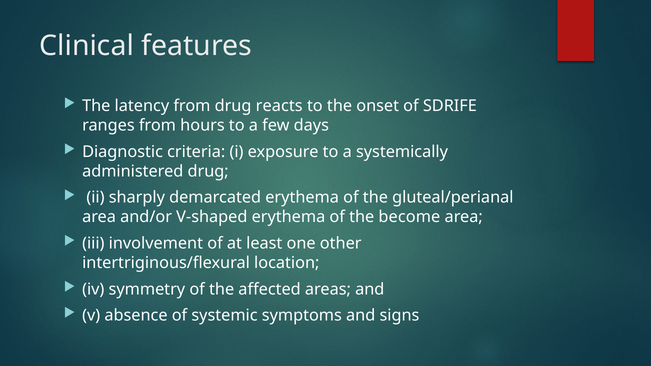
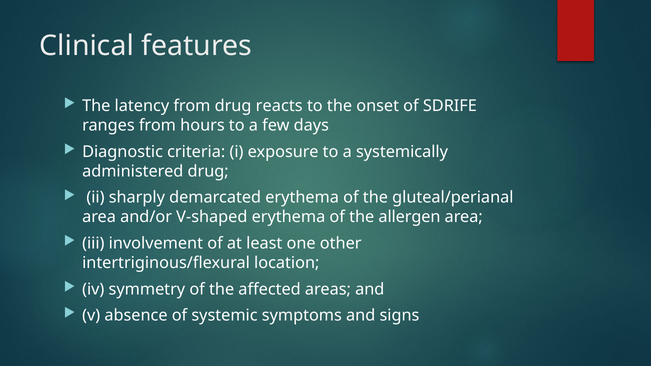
become: become -> allergen (409, 217)
